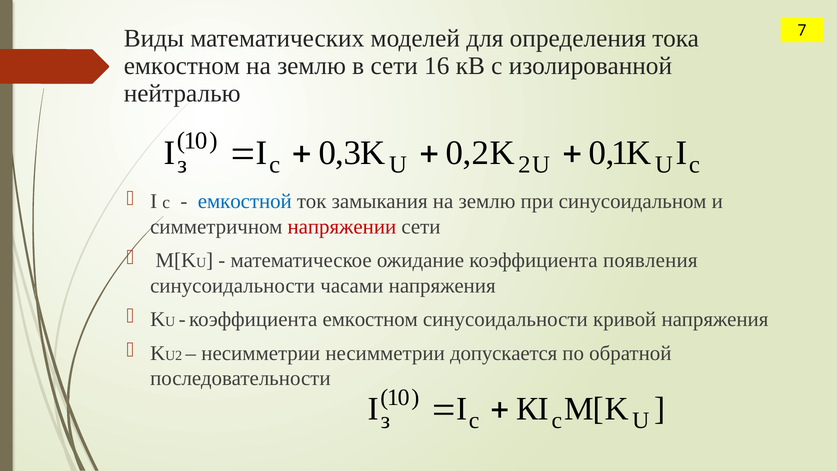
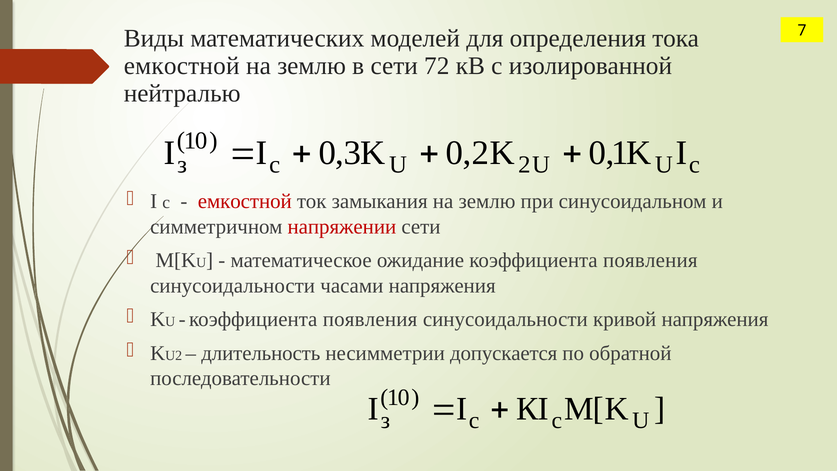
емкостном: емкостном -> емкостной (182, 66)
16: 16 -> 72 (437, 66)
емкостной colour: blue -> red (245, 201)
емкостном: емкостном -> появления (370, 319)
несимметрии: несимметрии -> длительность (261, 353)
